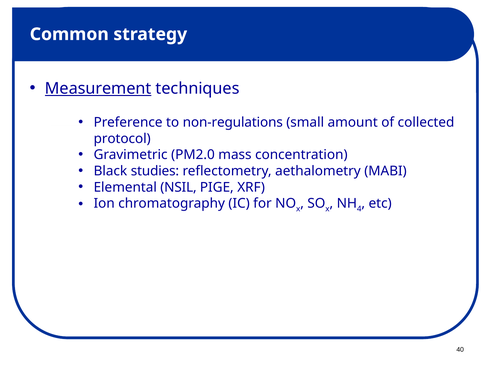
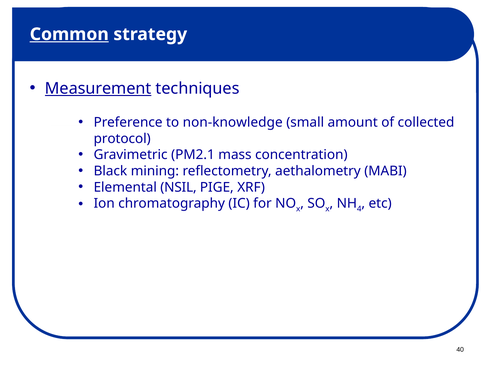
Common underline: none -> present (69, 34)
non-regulations: non-regulations -> non-knowledge (233, 122)
PM2.0: PM2.0 -> PM2.1 (193, 155)
studies: studies -> mining (155, 171)
